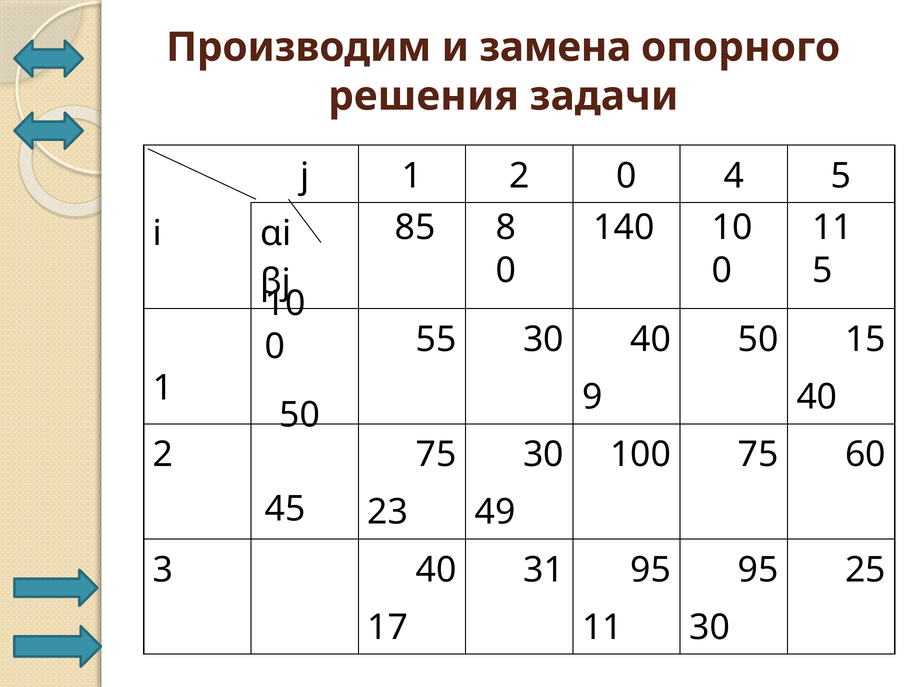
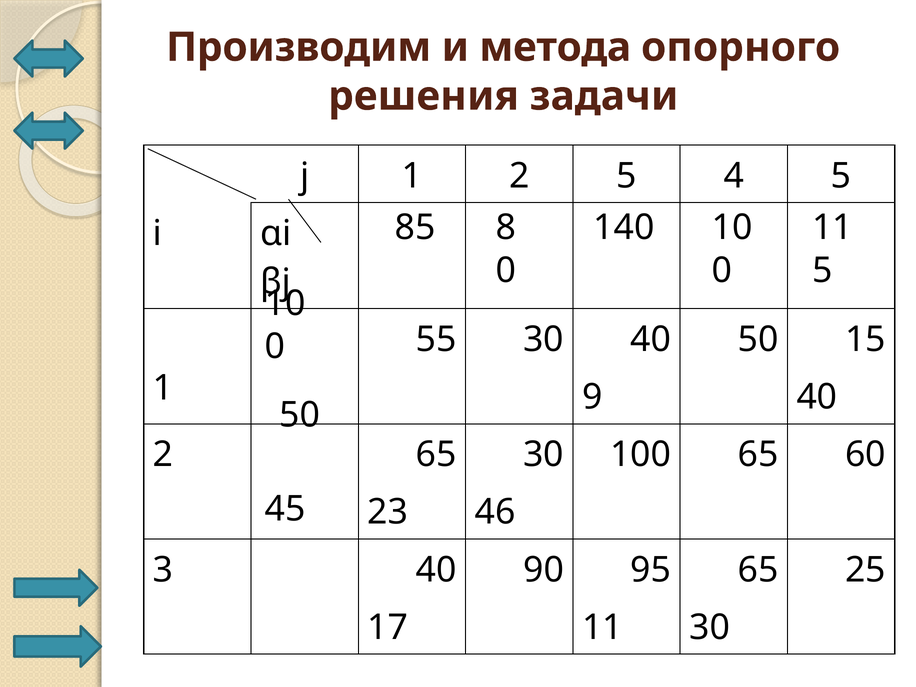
замена: замена -> метода (555, 47)
2 0: 0 -> 5 (627, 176)
2 75: 75 -> 65 (436, 455)
100 75: 75 -> 65 (758, 455)
49: 49 -> 46 (495, 512)
31: 31 -> 90 (544, 570)
95 95: 95 -> 65 (758, 570)
